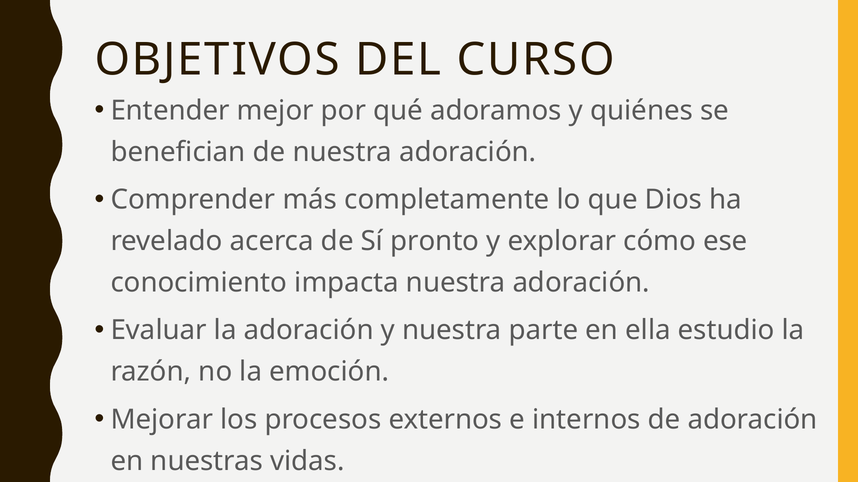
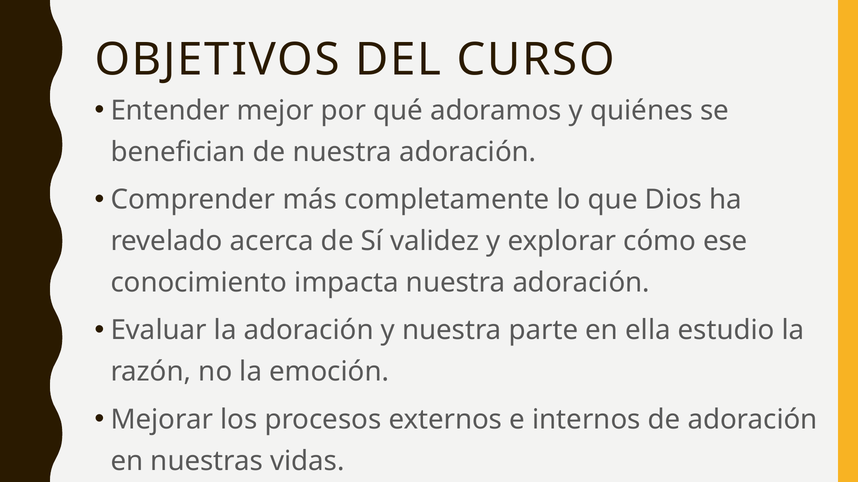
pronto: pronto -> validez (435, 241)
